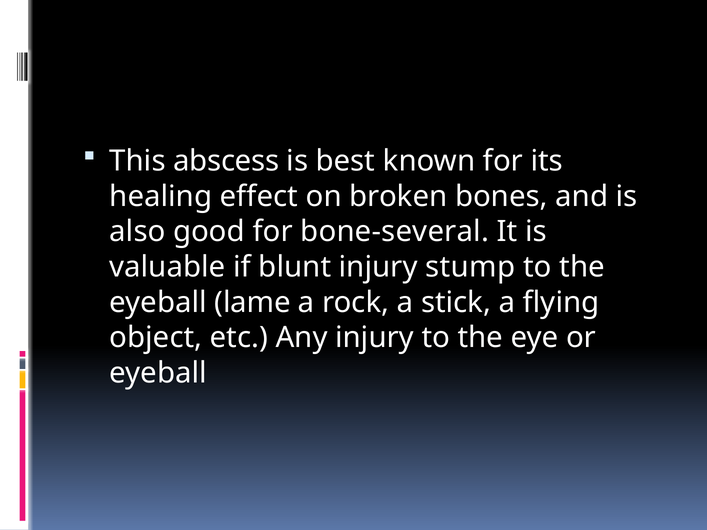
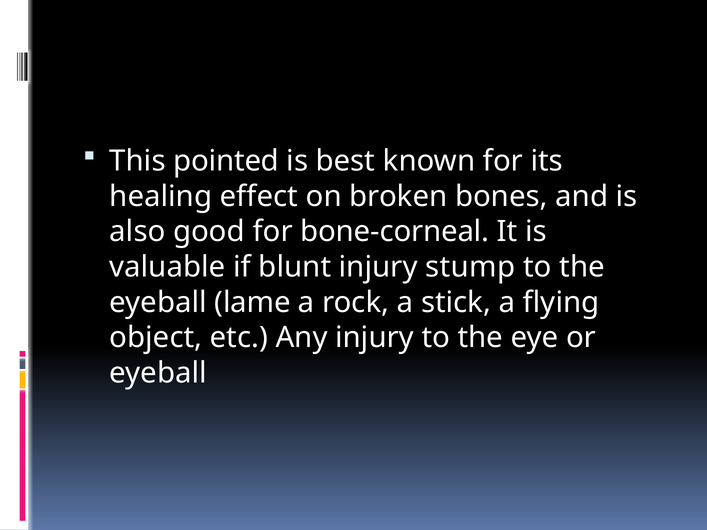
abscess: abscess -> pointed (226, 161)
bone-several: bone-several -> bone-corneal (395, 232)
